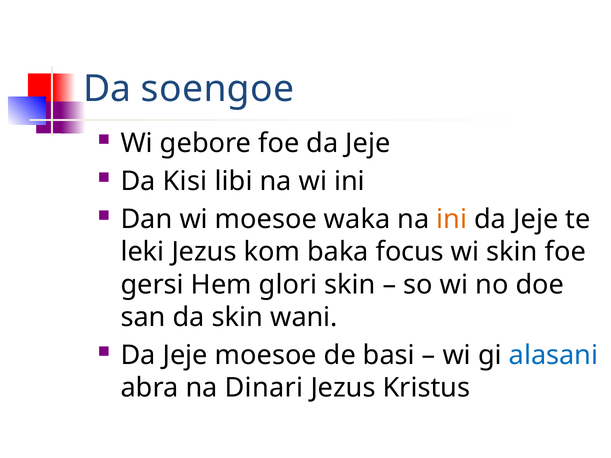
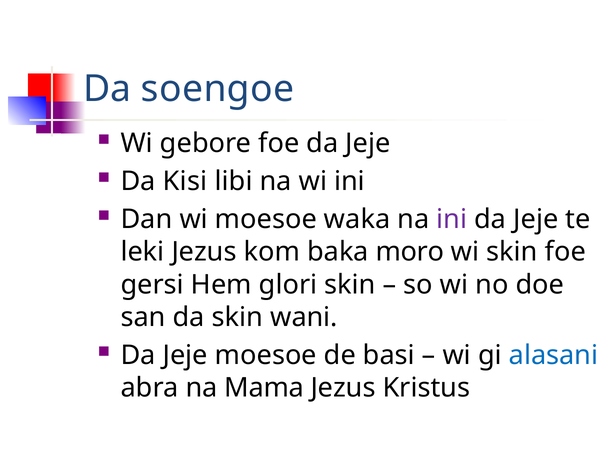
ini colour: orange -> purple (452, 220)
focus: focus -> moro (410, 252)
Dinari: Dinari -> Mama (264, 388)
